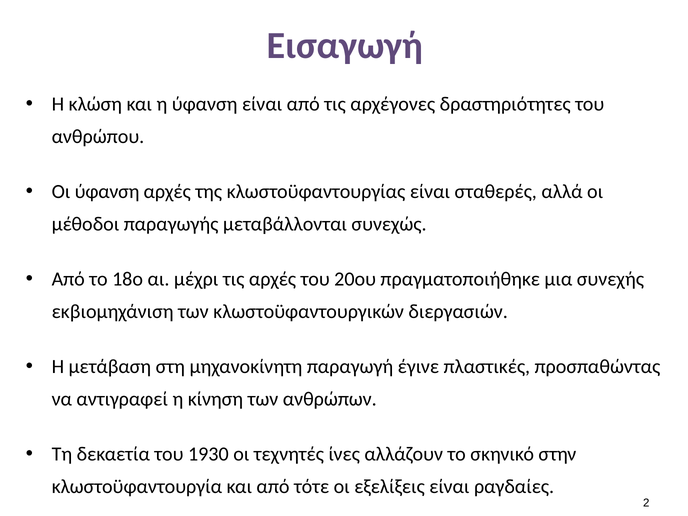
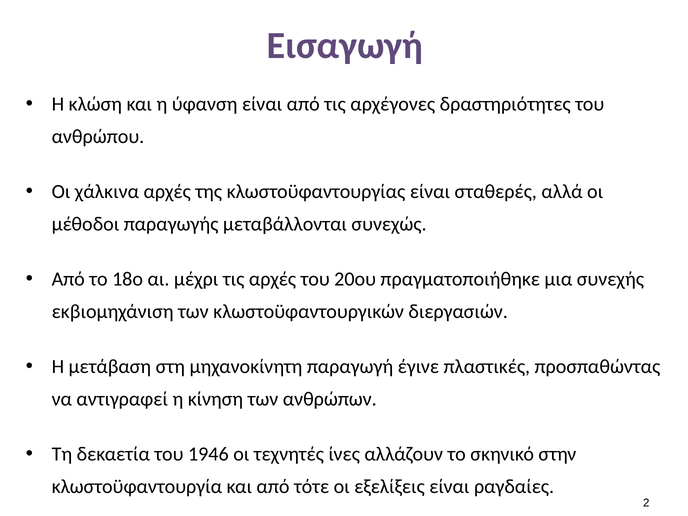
Οι ύφανση: ύφανση -> χάλκινα (107, 192)
1930: 1930 -> 1946 (208, 454)
